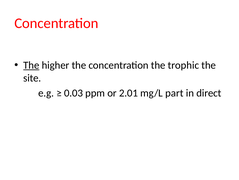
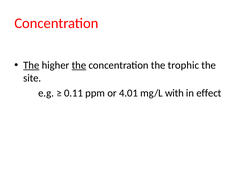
the underline: none -> present (79, 65)
0.03: 0.03 -> 0.11 (73, 93)
2.01: 2.01 -> 4.01 (129, 93)
part: part -> with (174, 93)
direct: direct -> effect (209, 93)
